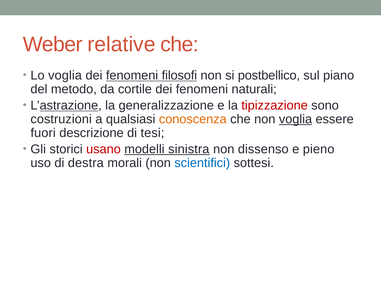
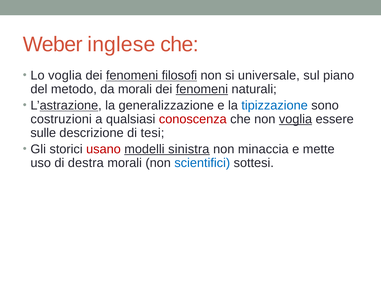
relative: relative -> inglese (121, 44)
postbellico: postbellico -> universale (269, 75)
da cortile: cortile -> morali (135, 89)
fenomeni underline: none -> present (202, 89)
tipizzazione colour: red -> blue (275, 105)
conoscenza colour: orange -> red (193, 119)
fuori: fuori -> sulle (43, 133)
dissenso: dissenso -> minaccia (263, 149)
pieno: pieno -> mette (319, 149)
